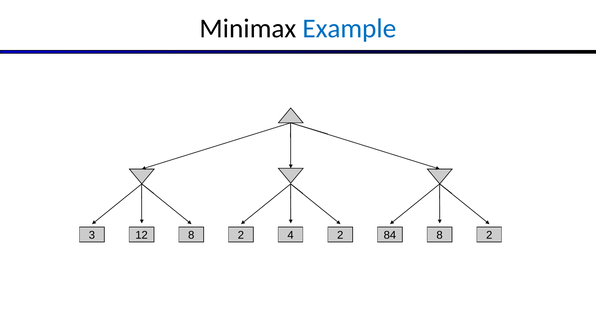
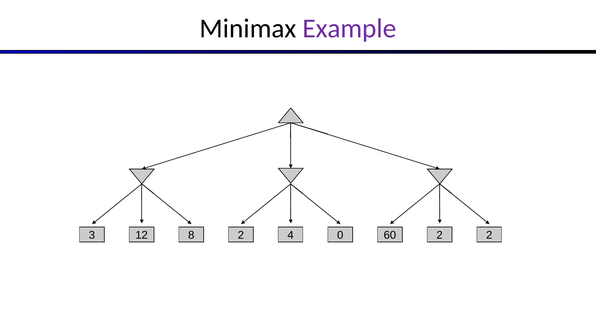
Example colour: blue -> purple (349, 29)
4 2: 2 -> 0 (340, 235)
84: 84 -> 60 (390, 235)
8 8: 8 -> 2 (440, 235)
